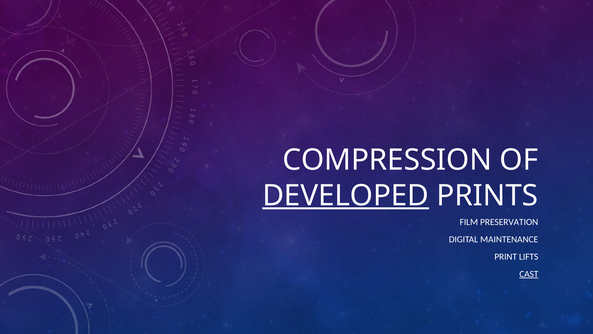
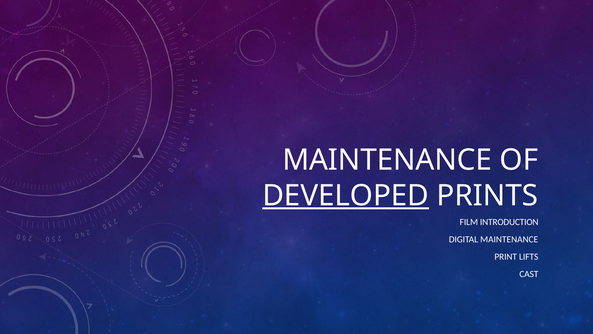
COMPRESSION: COMPRESSION -> MAINTENANCE (387, 160)
PRESERVATION: PRESERVATION -> INTRODUCTION (509, 222)
CAST underline: present -> none (529, 274)
